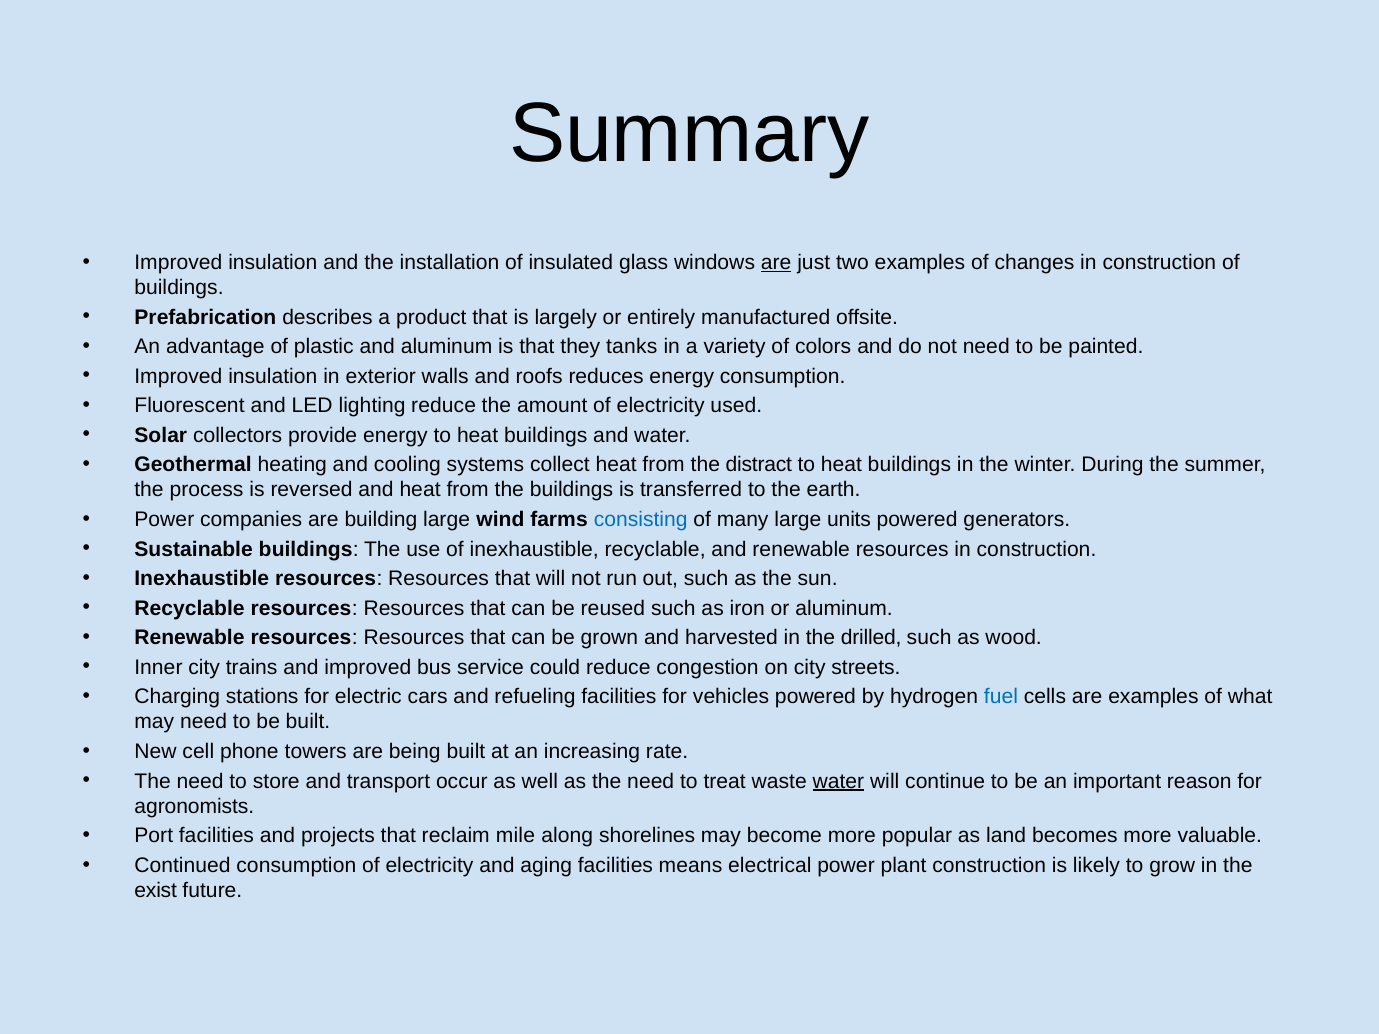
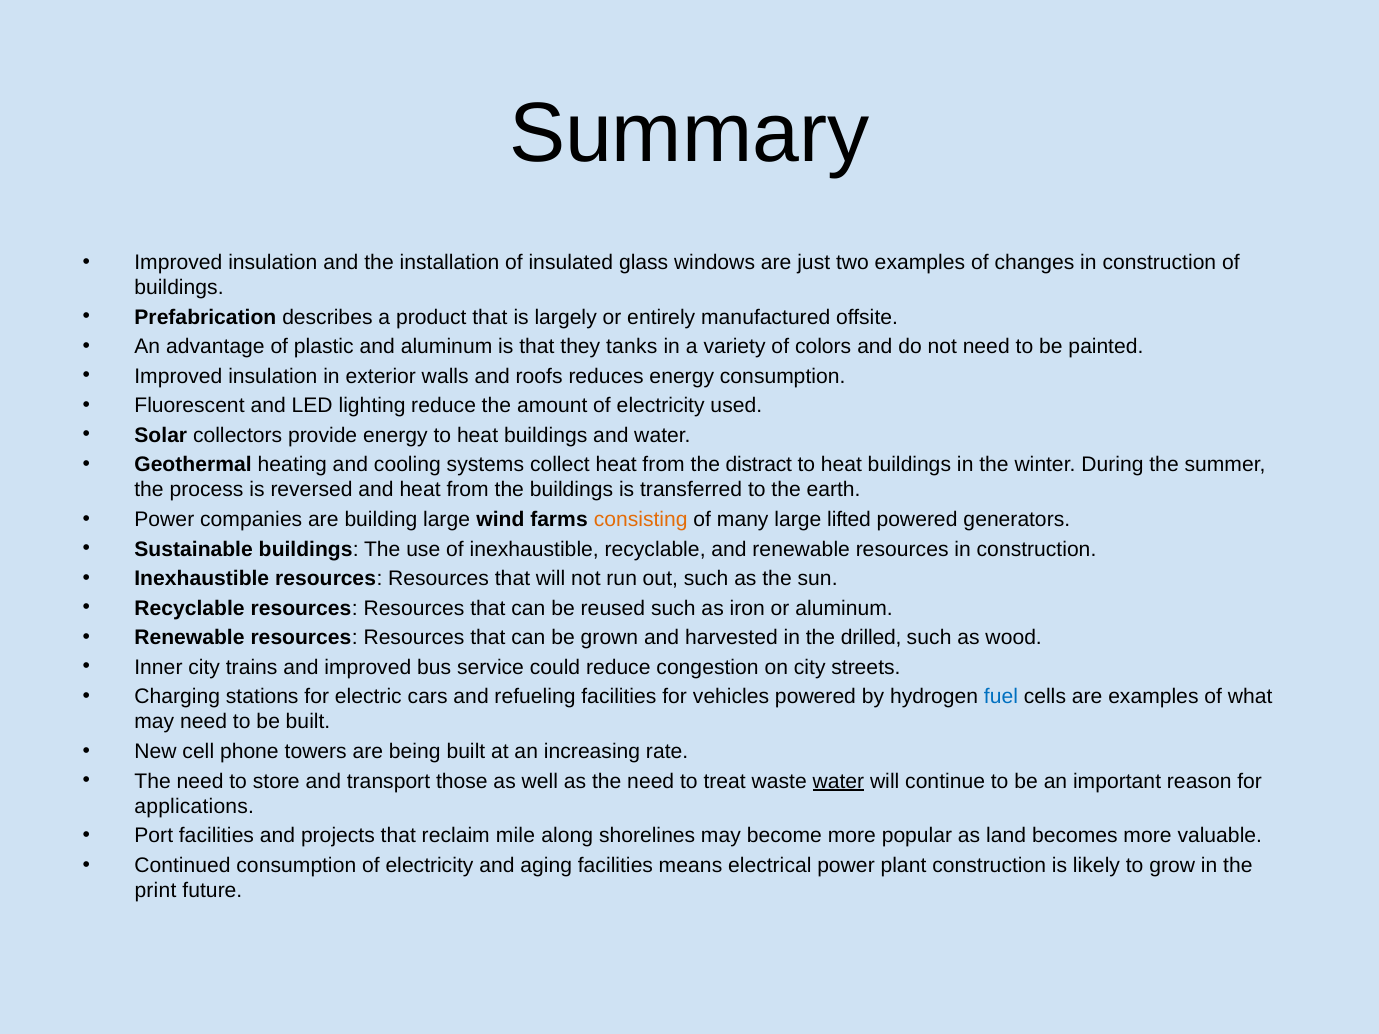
are underline: present -> none (776, 262)
consisting colour: blue -> orange (641, 520)
units: units -> lifted (849, 520)
occur: occur -> those (462, 781)
agronomists: agronomists -> applications (194, 807)
exist: exist -> print (155, 891)
